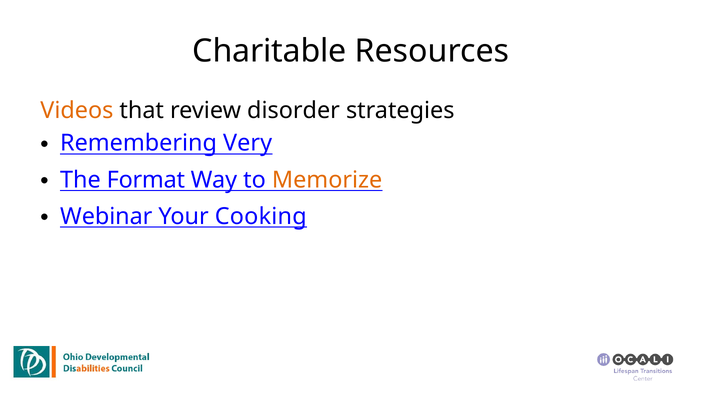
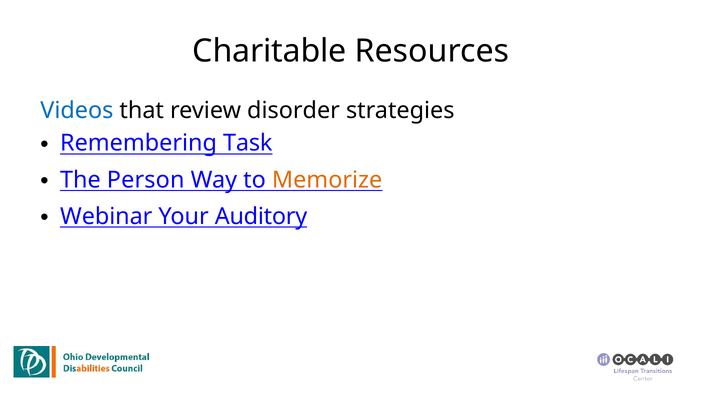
Videos colour: orange -> blue (77, 110)
Very: Very -> Task (248, 143)
Format: Format -> Person (146, 180)
Cooking: Cooking -> Auditory (261, 216)
